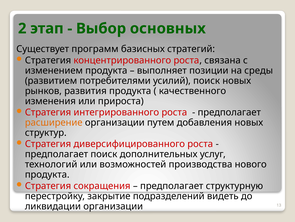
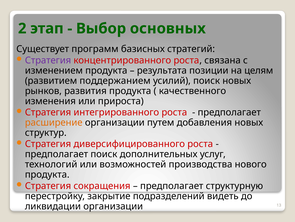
Стратегия colour: black -> purple (48, 60)
выполняет: выполняет -> результата (162, 70)
среды: среды -> целям (259, 70)
потребителями: потребителями -> поддержанием (115, 80)
